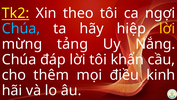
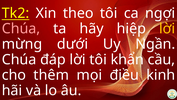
Chúa colour: light blue -> pink (21, 29)
tảng: tảng -> dưới (73, 44)
Nắng: Nắng -> Ngần (155, 44)
